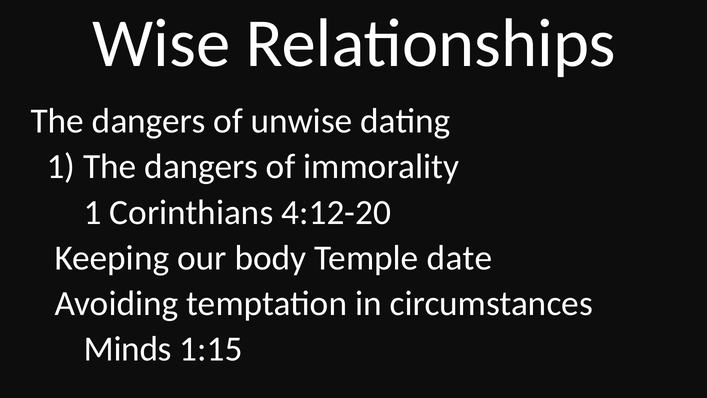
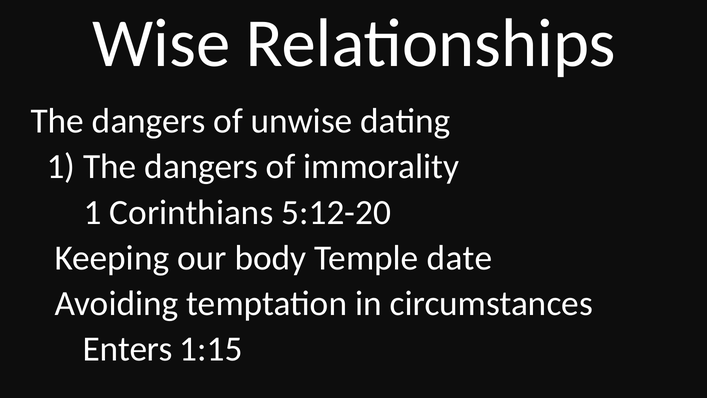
4:12-20: 4:12-20 -> 5:12-20 (336, 212)
Minds: Minds -> Enters (128, 349)
